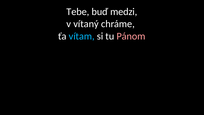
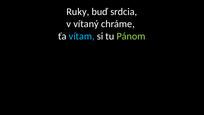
Tebe: Tebe -> Ruky (78, 12)
medzi: medzi -> srdcia (124, 12)
Pánom colour: pink -> light green (131, 36)
